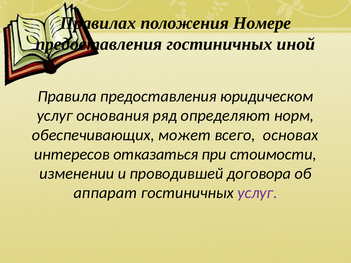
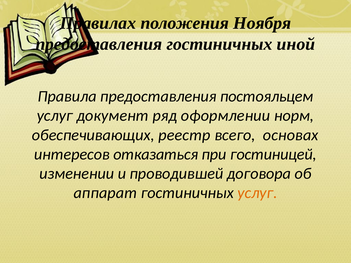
Номере: Номере -> Ноября (262, 23)
юридическом: юридическом -> постояльцем (267, 96)
основания: основания -> документ (113, 116)
определяют: определяют -> оформлении (226, 116)
может: может -> реестр (184, 135)
стоимости: стоимости -> гостиницей (273, 154)
услуг colour: purple -> orange (257, 193)
